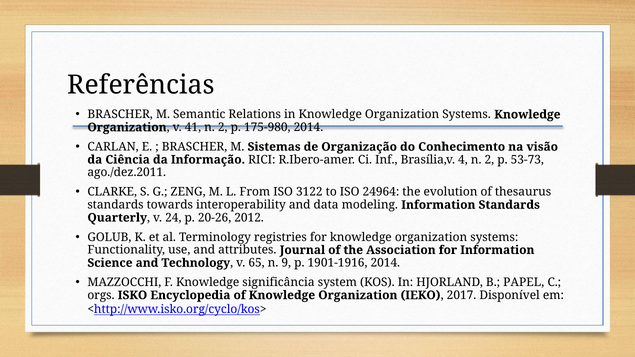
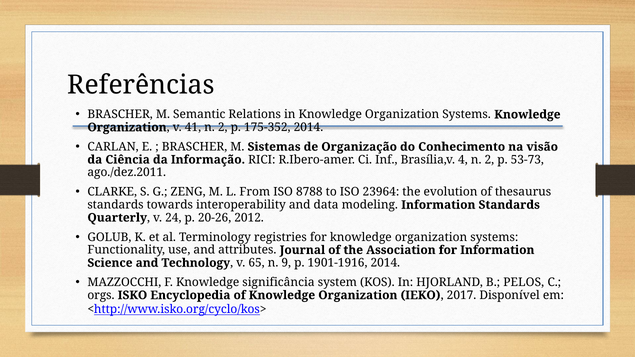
175-980: 175-980 -> 175-352 (267, 127)
3122: 3122 -> 8788 (309, 192)
24964: 24964 -> 23964 (381, 192)
PAPEL: PAPEL -> PELOS (524, 282)
